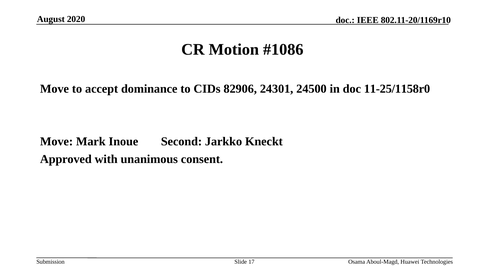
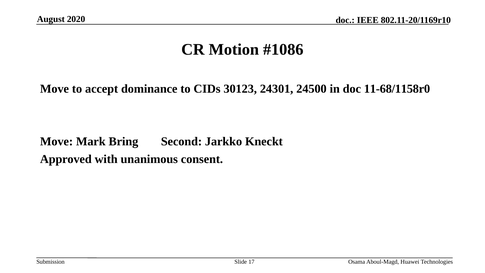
82906: 82906 -> 30123 (240, 89)
11-25/1158r0: 11-25/1158r0 -> 11-68/1158r0 (397, 89)
Inoue: Inoue -> Bring (123, 142)
